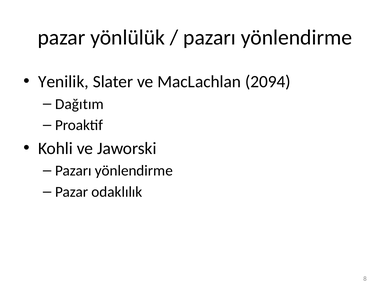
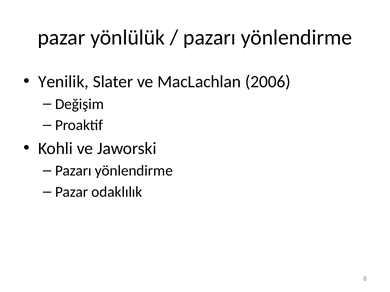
2094: 2094 -> 2006 (268, 82)
Dağıtım: Dağıtım -> Değişim (79, 104)
